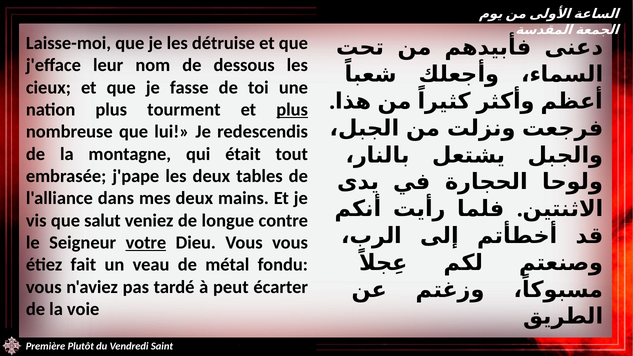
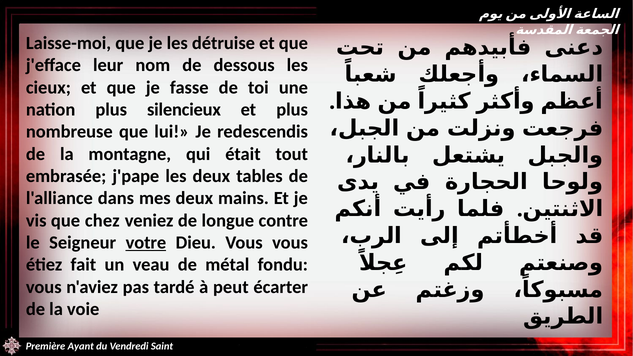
tourment: tourment -> silencieux (184, 110)
plus underline: present -> none (292, 110)
salut: salut -> chez (102, 221)
Plutôt: Plutôt -> Ayant (81, 346)
